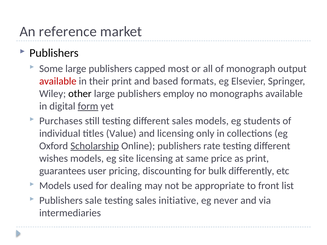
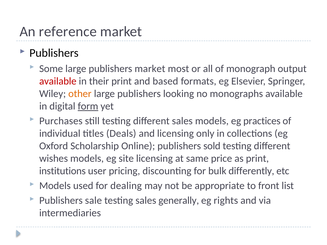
publishers capped: capped -> market (150, 69)
other colour: black -> orange (80, 94)
employ: employ -> looking (179, 94)
students: students -> practices (262, 121)
Value: Value -> Deals (121, 134)
Scholarship underline: present -> none (95, 146)
rate: rate -> sold (212, 146)
guarantees: guarantees -> institutions (62, 171)
initiative: initiative -> generally (179, 201)
never: never -> rights (226, 201)
